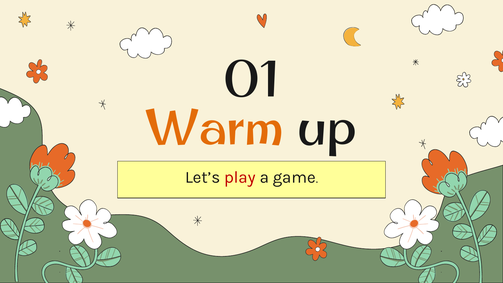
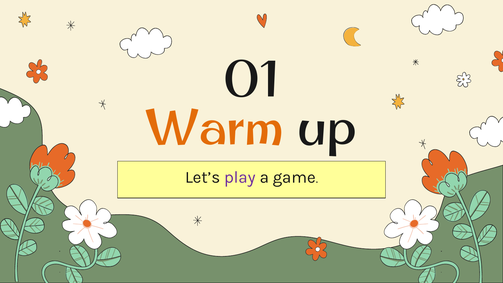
play colour: red -> purple (240, 177)
